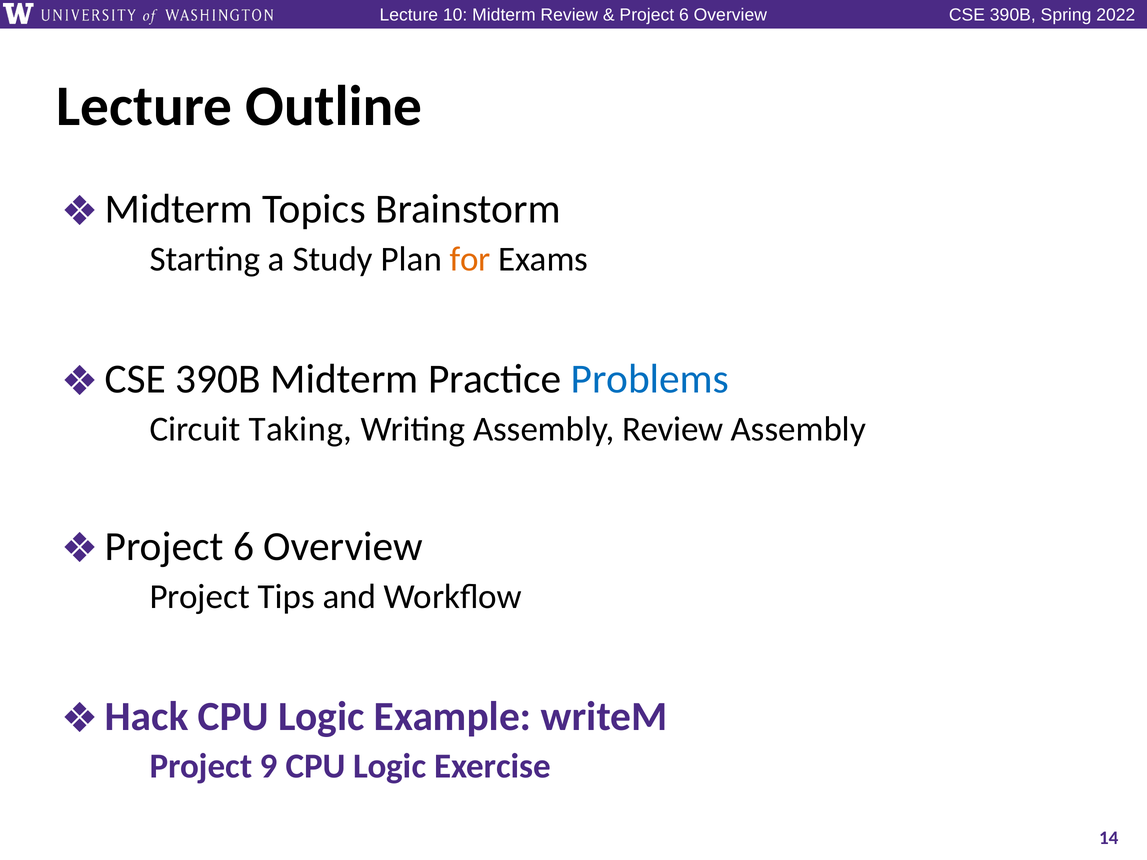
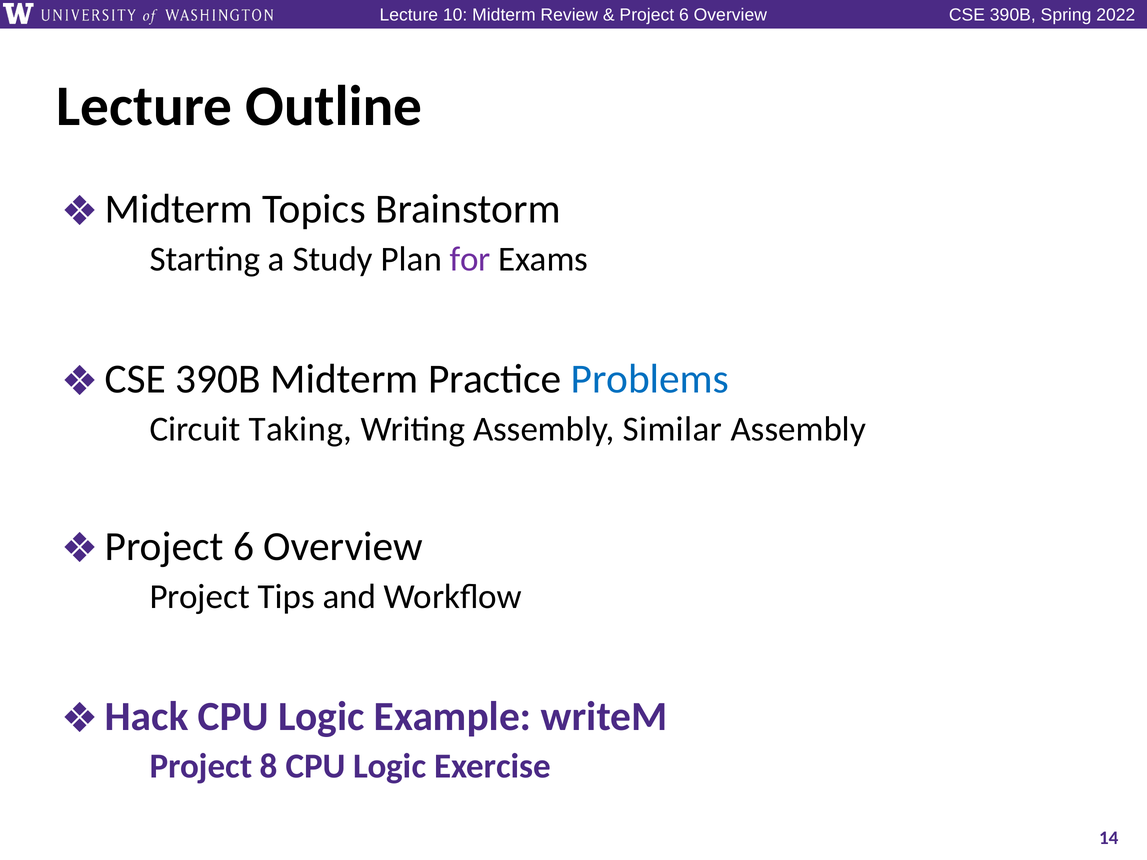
for colour: orange -> purple (470, 259)
Assembly Review: Review -> Similar (672, 429)
9: 9 -> 8 (269, 767)
